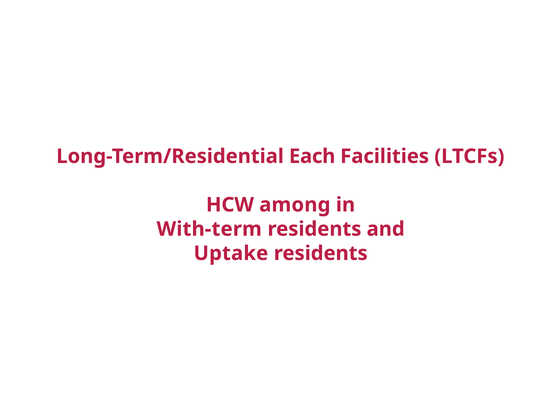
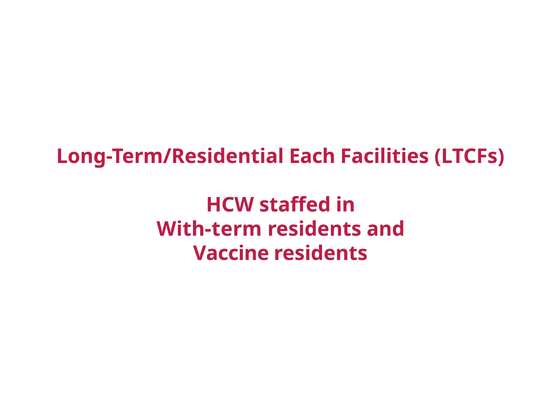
among: among -> staffed (295, 205)
Uptake: Uptake -> Vaccine (231, 253)
